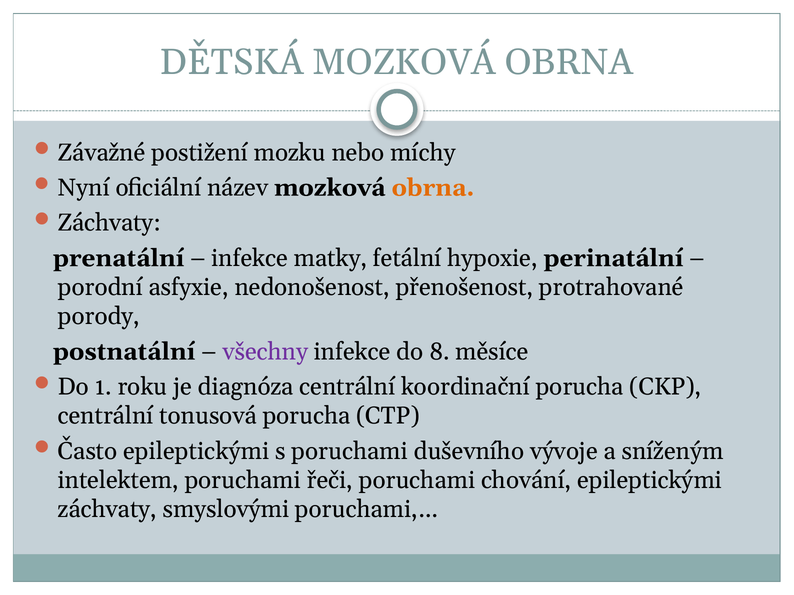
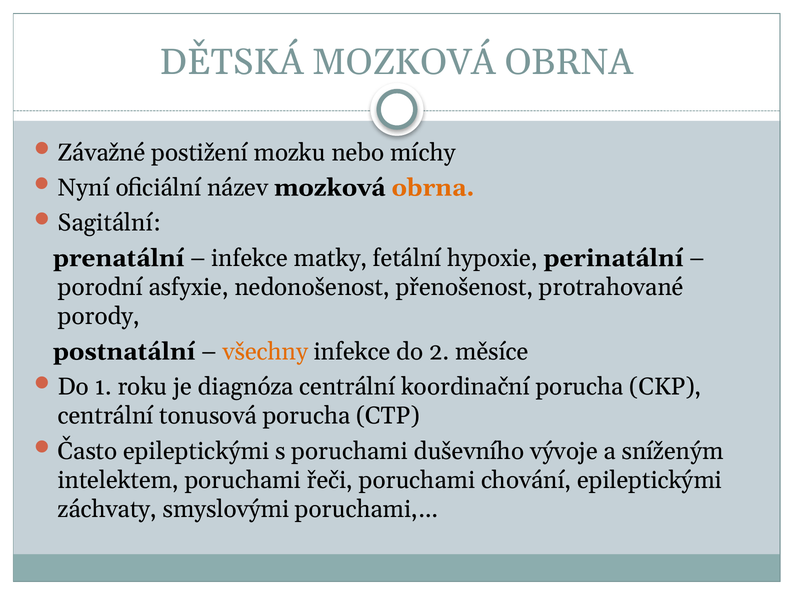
Záchvaty: Záchvaty -> Sagitální (109, 223)
všechny colour: purple -> orange (265, 352)
8: 8 -> 2 (439, 352)
